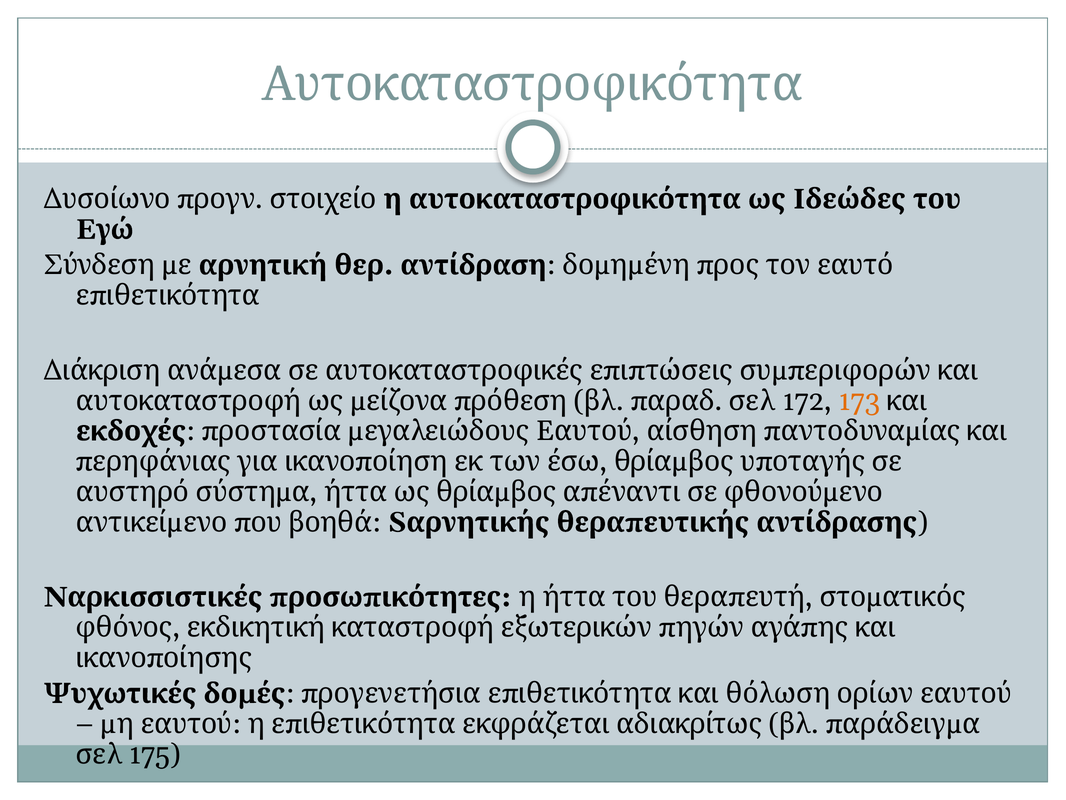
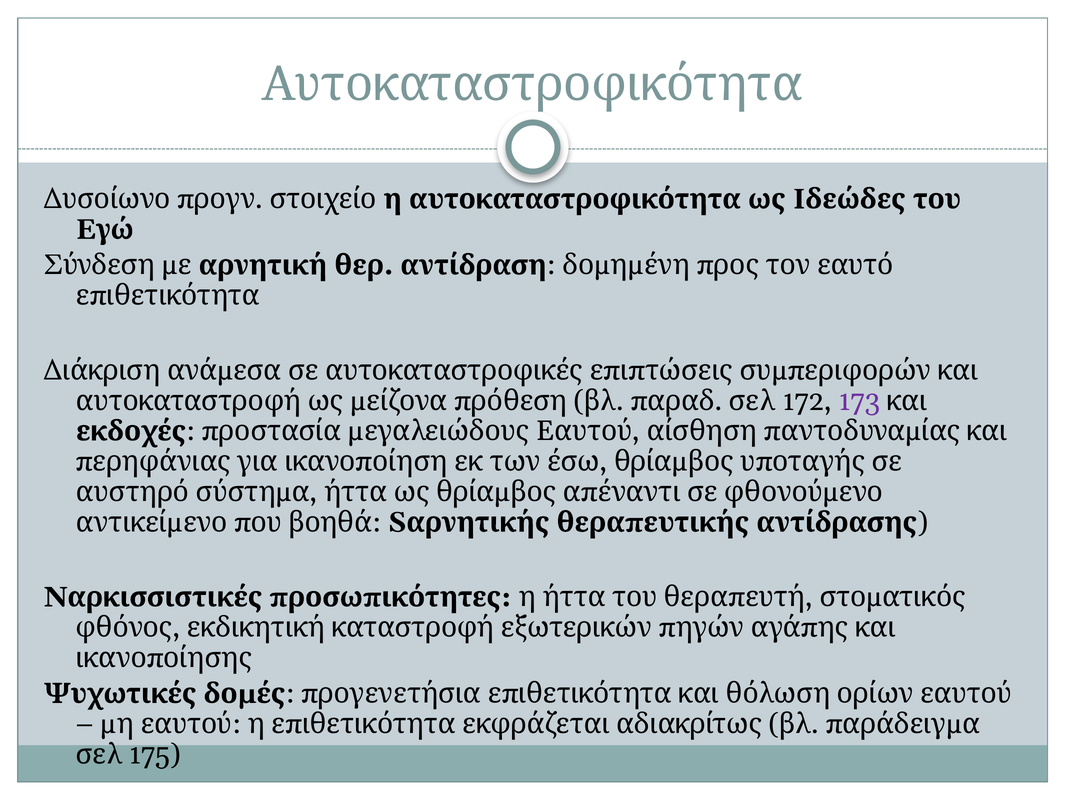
173 colour: orange -> purple (859, 401)
